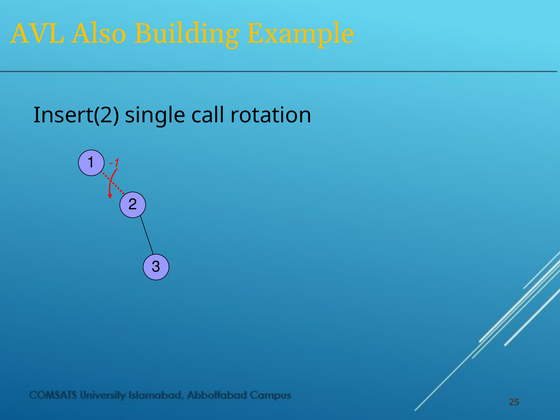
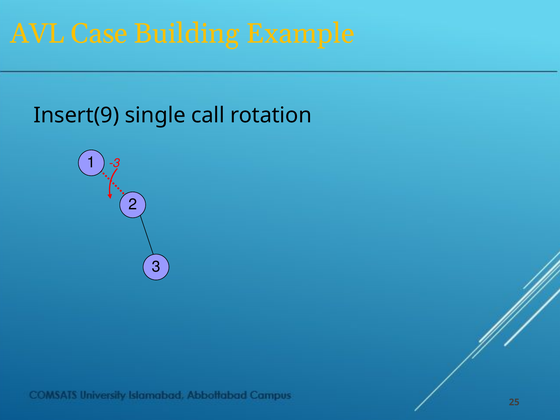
Also: Also -> Case (99, 34)
Insert(2: Insert(2 -> Insert(9 (76, 115)
-1: -1 -> -3 (115, 163)
